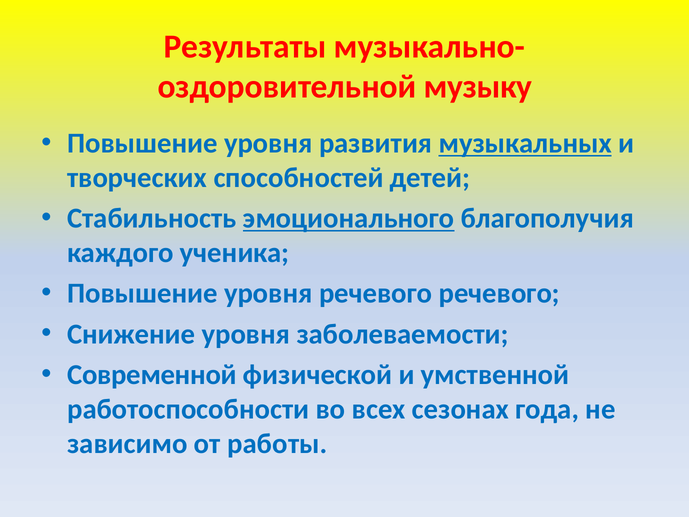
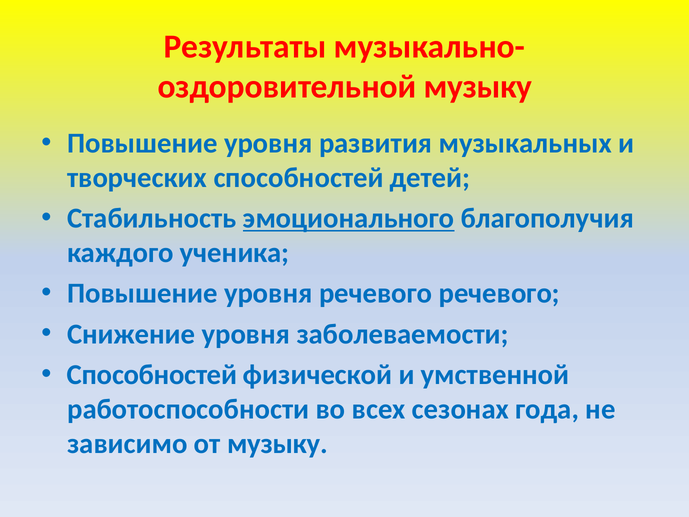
музыкальных underline: present -> none (525, 143)
Современной: Современной -> Способностей (152, 374)
от работы: работы -> музыку (278, 443)
